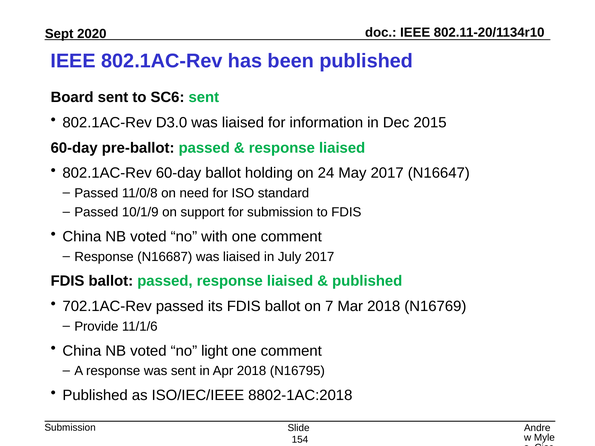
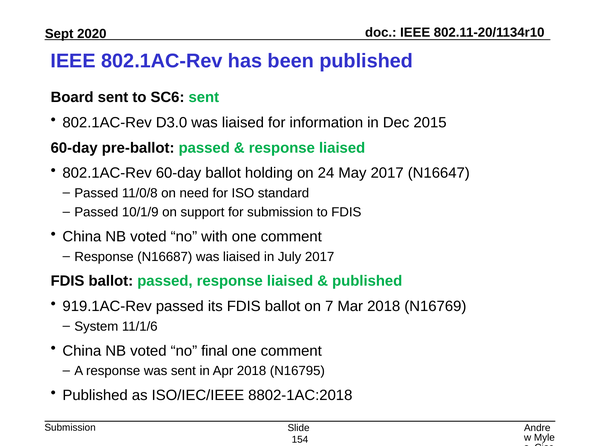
702.1AC-Rev: 702.1AC-Rev -> 919.1AC-Rev (107, 307)
Provide: Provide -> System (96, 327)
light: light -> final (215, 351)
